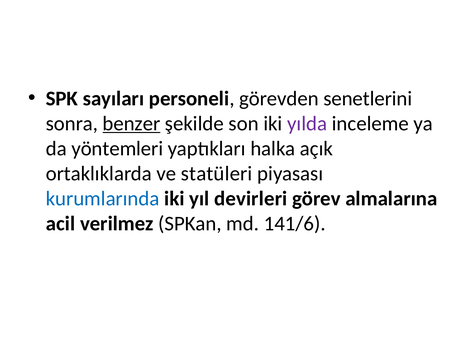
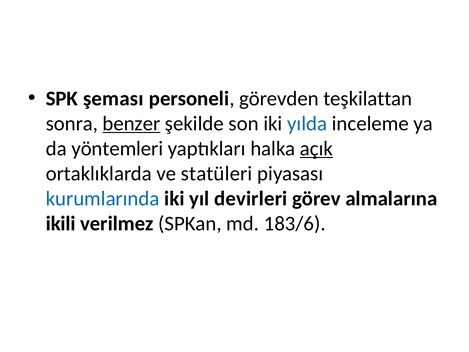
sayıları: sayıları -> şeması (113, 98)
senetlerini: senetlerini -> teşkilattan (368, 98)
yılda colour: purple -> blue (307, 123)
açık underline: none -> present (316, 148)
acil: acil -> ikili (61, 223)
141/6: 141/6 -> 183/6 (295, 223)
